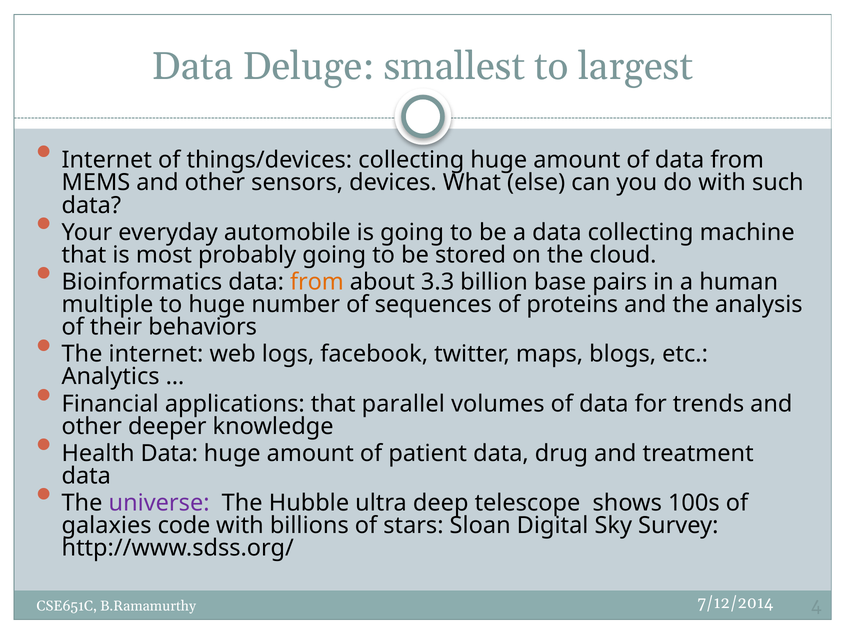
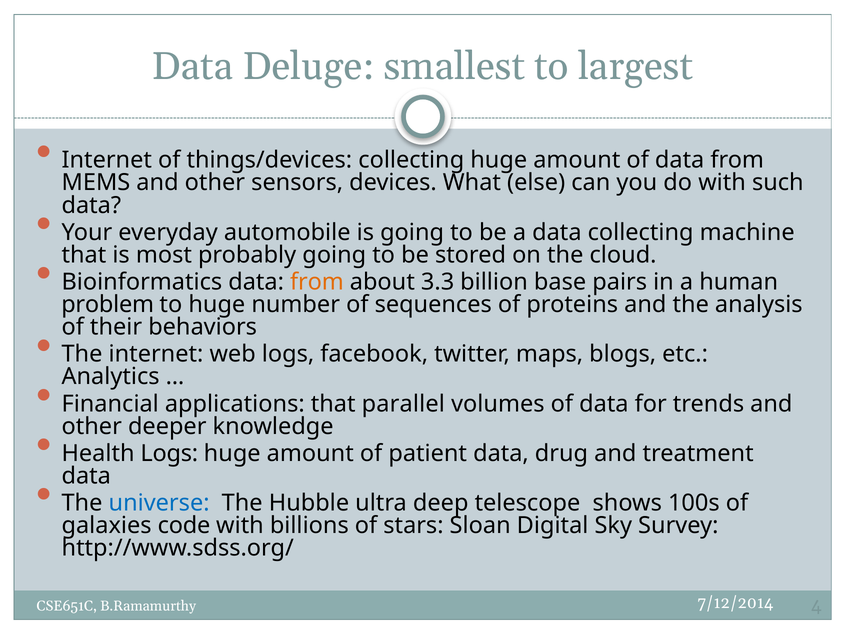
multiple: multiple -> problem (108, 305)
Health Data: Data -> Logs (169, 454)
universe colour: purple -> blue (159, 503)
